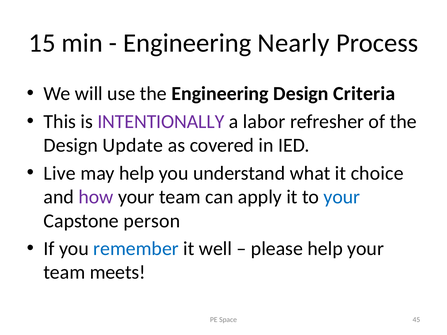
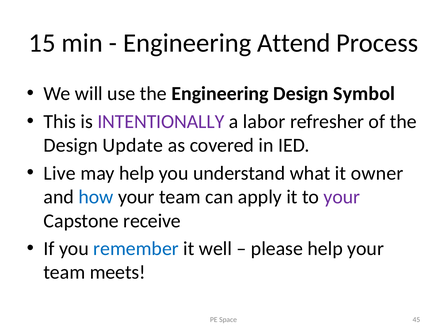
Nearly: Nearly -> Attend (294, 43)
Criteria: Criteria -> Symbol (364, 94)
choice: choice -> owner (377, 173)
how colour: purple -> blue (96, 197)
your colour: blue -> purple (342, 197)
person: person -> receive (152, 221)
